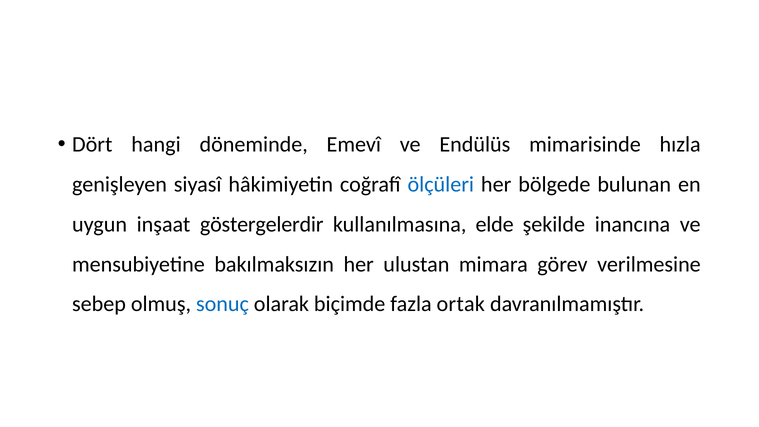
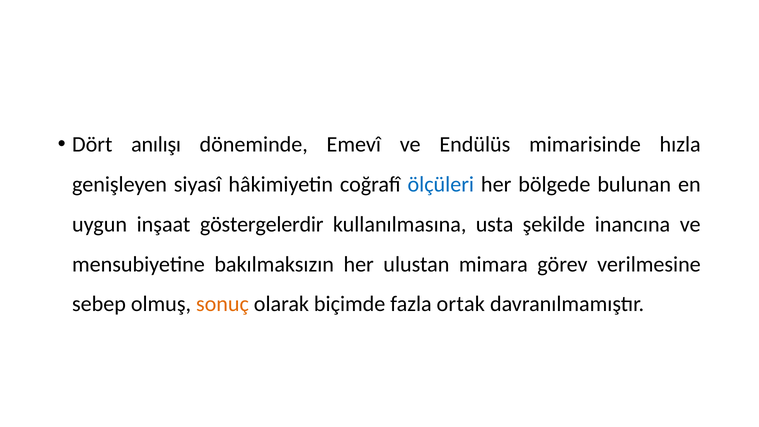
hangi: hangi -> anılışı (156, 145)
elde: elde -> usta (495, 224)
sonuç colour: blue -> orange (222, 304)
